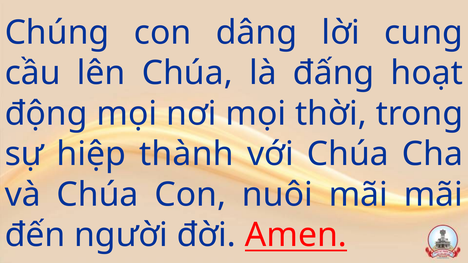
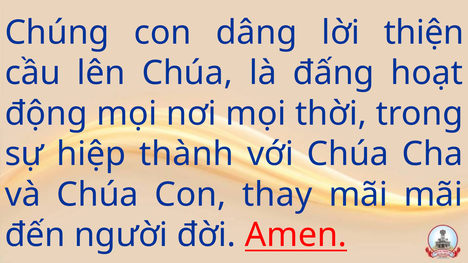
cung: cung -> thiện (424, 33)
nuôi: nuôi -> thay (277, 195)
